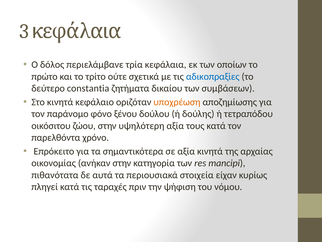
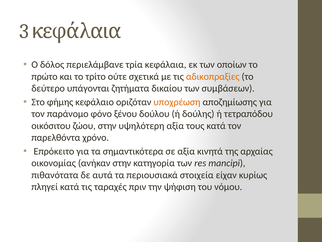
αδικοπραξίες colour: blue -> orange (213, 76)
constantia: constantia -> υπάγονται (88, 88)
Στο κινητά: κινητά -> φήμης (60, 102)
